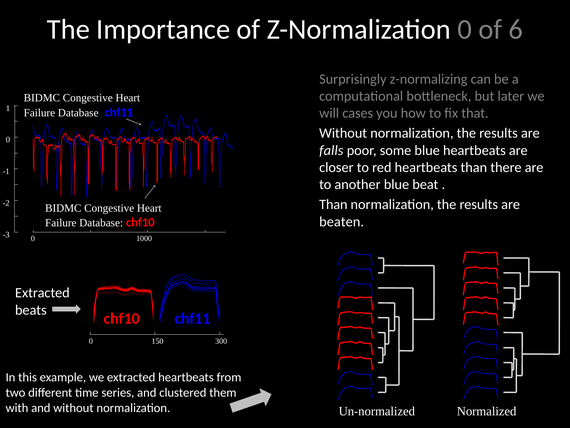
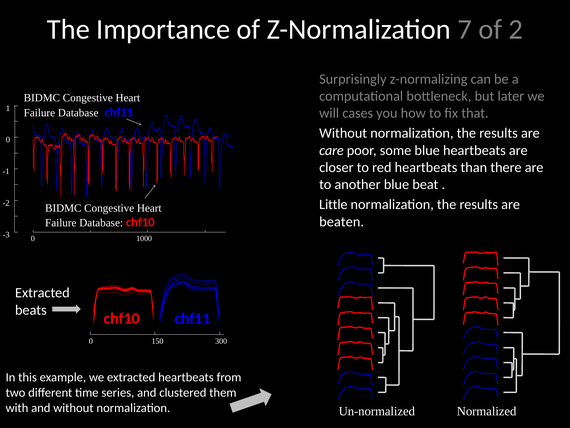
Z-Normalization 0: 0 -> 7 (465, 29)
6: 6 -> 2 (516, 29)
falls: falls -> care (331, 150)
Than: Than -> Little (333, 204)
